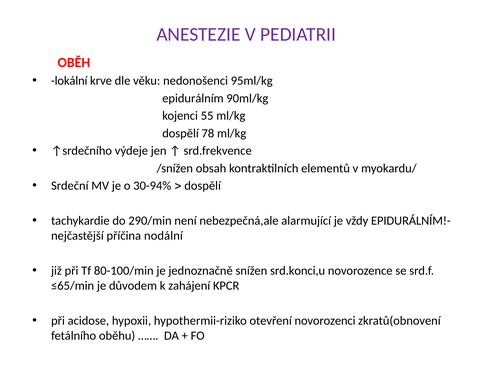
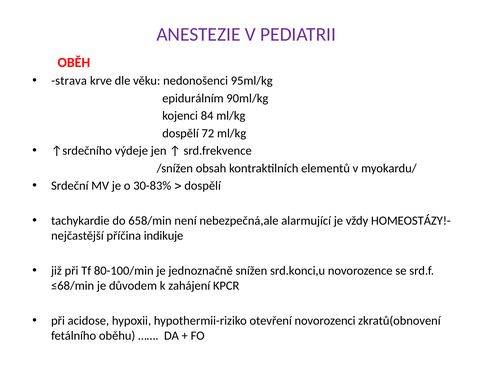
lokální: lokální -> strava (69, 81)
55: 55 -> 84 (207, 116)
78: 78 -> 72 (208, 133)
30-94%: 30-94% -> 30-83% (152, 186)
290/min: 290/min -> 658/min (150, 221)
EPIDURÁLNÍM!-: EPIDURÁLNÍM!- -> HOMEOSTÁZY!- (411, 221)
nodální: nodální -> indikuje (164, 236)
≤65/min: ≤65/min -> ≤68/min (73, 286)
